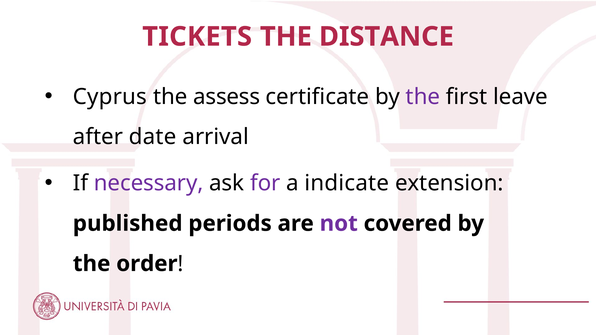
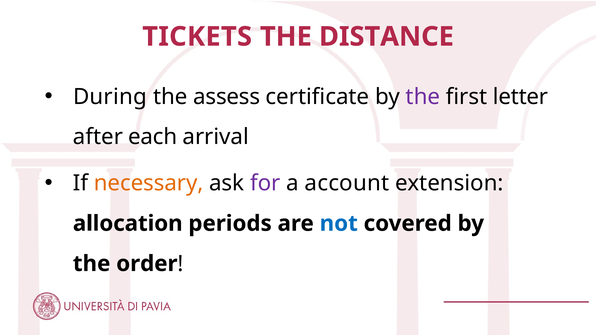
Cyprus: Cyprus -> During (110, 97)
leave: leave -> letter (521, 97)
date: date -> each (153, 137)
necessary colour: purple -> orange (149, 183)
indicate: indicate -> account (347, 183)
published: published -> allocation (128, 224)
not colour: purple -> blue (339, 224)
